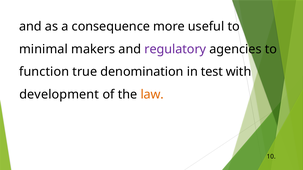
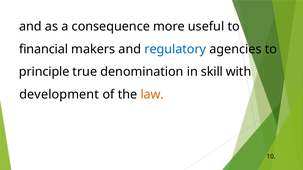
minimal: minimal -> financial (44, 49)
regulatory colour: purple -> blue (175, 49)
function: function -> principle (44, 72)
test: test -> skill (212, 72)
